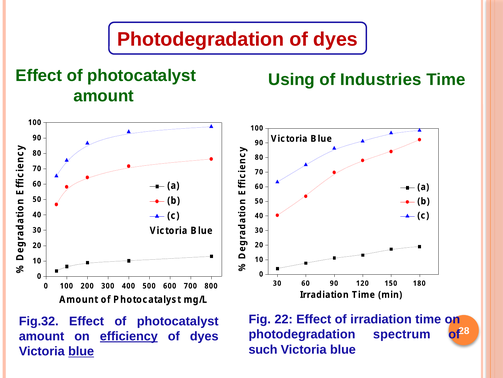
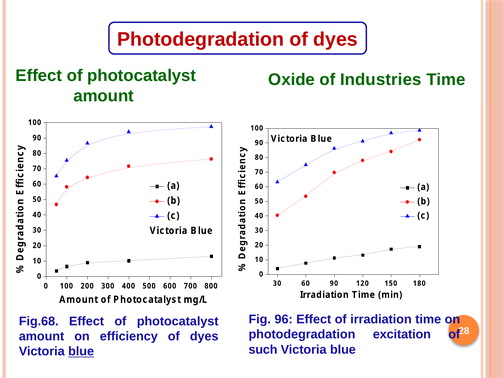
Using: Using -> Oxide (292, 80)
22: 22 -> 96 (284, 319)
Fig.32: Fig.32 -> Fig.68 (39, 321)
spectrum: spectrum -> excitation (402, 334)
efficiency underline: present -> none (129, 336)
